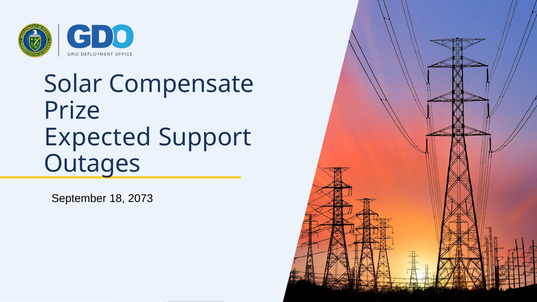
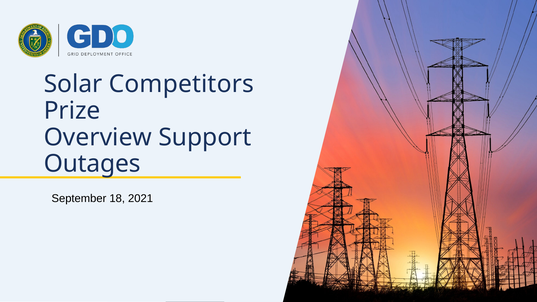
Compensate: Compensate -> Competitors (181, 84)
Expected: Expected -> Overview (98, 137)
2073: 2073 -> 2021 (141, 199)
